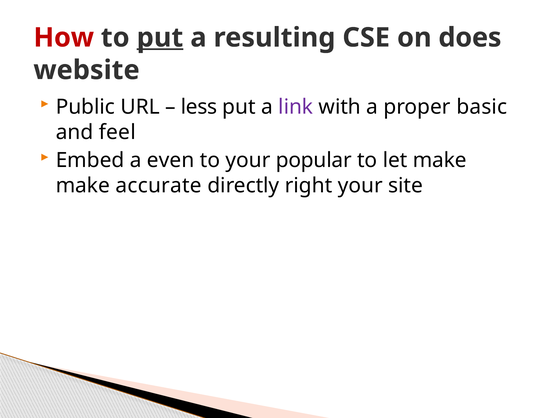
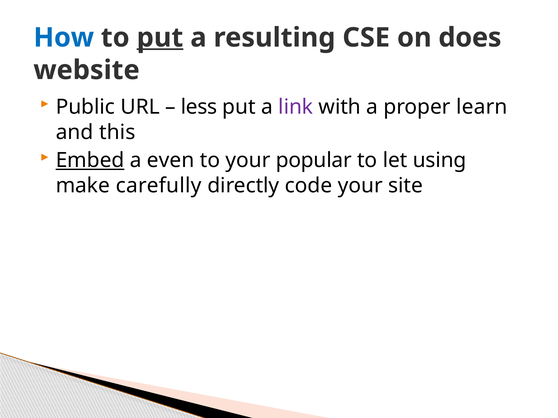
How colour: red -> blue (64, 38)
basic: basic -> learn (482, 107)
feel: feel -> this (117, 132)
Embed underline: none -> present (90, 161)
let make: make -> using (440, 161)
accurate: accurate -> carefully (159, 186)
right: right -> code (309, 186)
